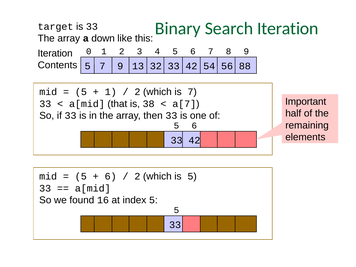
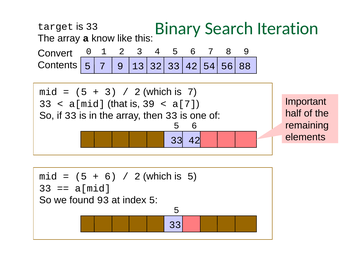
down: down -> know (103, 38)
Iteration: Iteration -> Convert (55, 53)
1: 1 -> 3 (111, 92)
38: 38 -> 39 (149, 104)
16: 16 -> 93 (103, 200)
